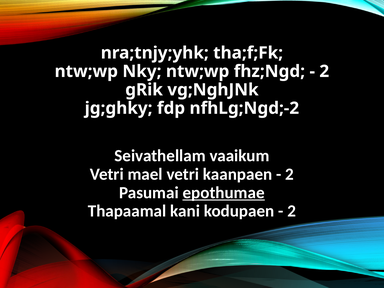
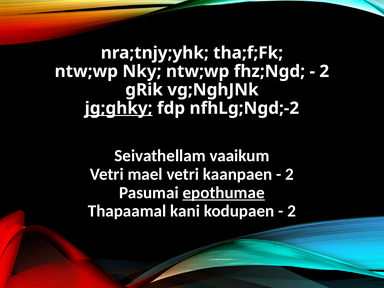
jg;ghky underline: none -> present (119, 108)
